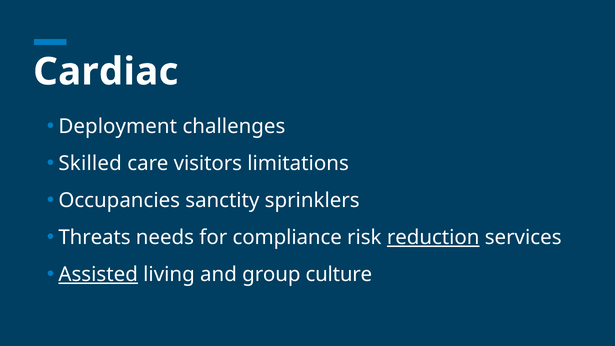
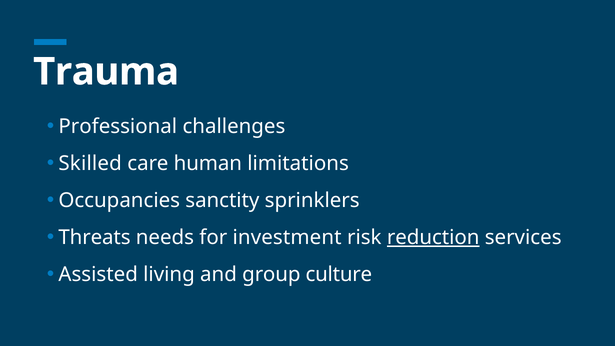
Cardiac: Cardiac -> Trauma (106, 72)
Deployment: Deployment -> Professional (118, 127)
visitors: visitors -> human (208, 164)
compliance: compliance -> investment (287, 237)
Assisted underline: present -> none (98, 274)
